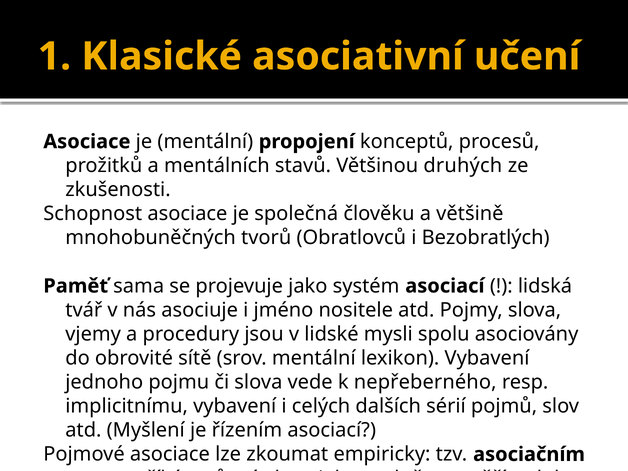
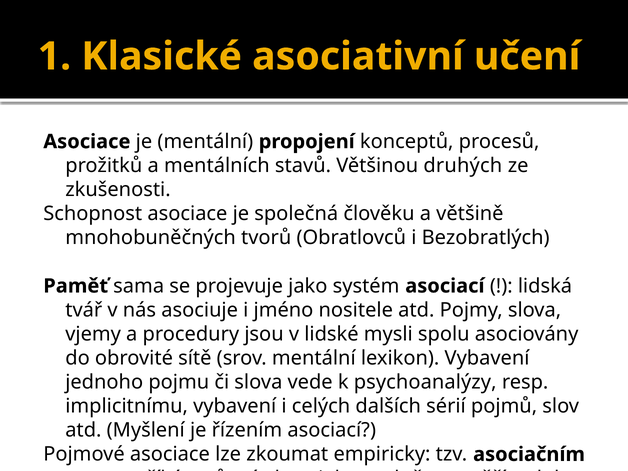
nepřeberného: nepřeberného -> psychoanalýzy (425, 382)
